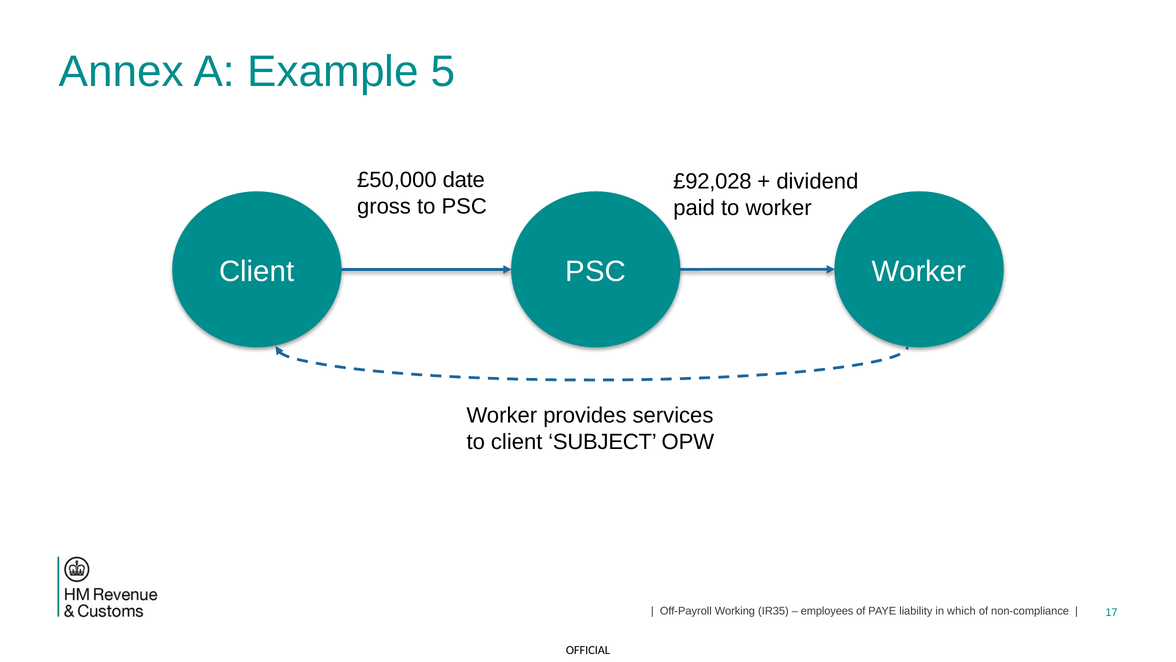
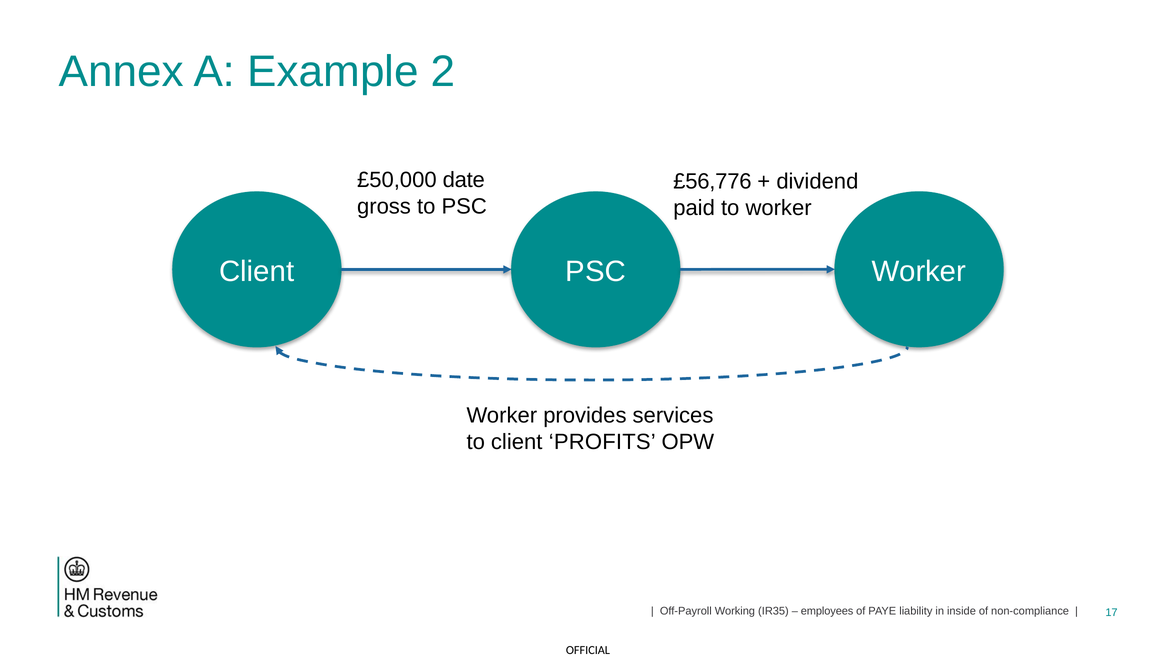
5: 5 -> 2 (443, 72)
£92,028: £92,028 -> £56,776 (712, 181)
SUBJECT: SUBJECT -> PROFITS (602, 442)
which: which -> inside (961, 611)
